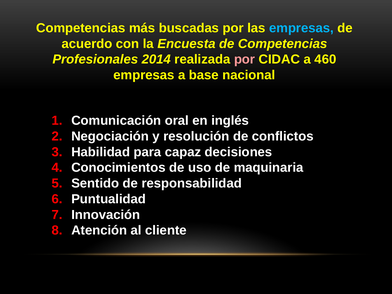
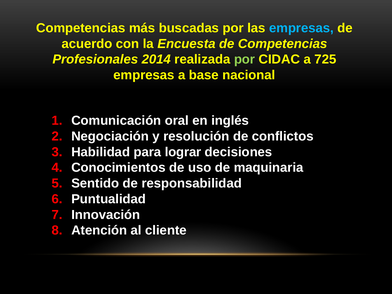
por colour: pink -> light green (245, 59)
460: 460 -> 725 (325, 59)
capaz: capaz -> lograr (183, 152)
